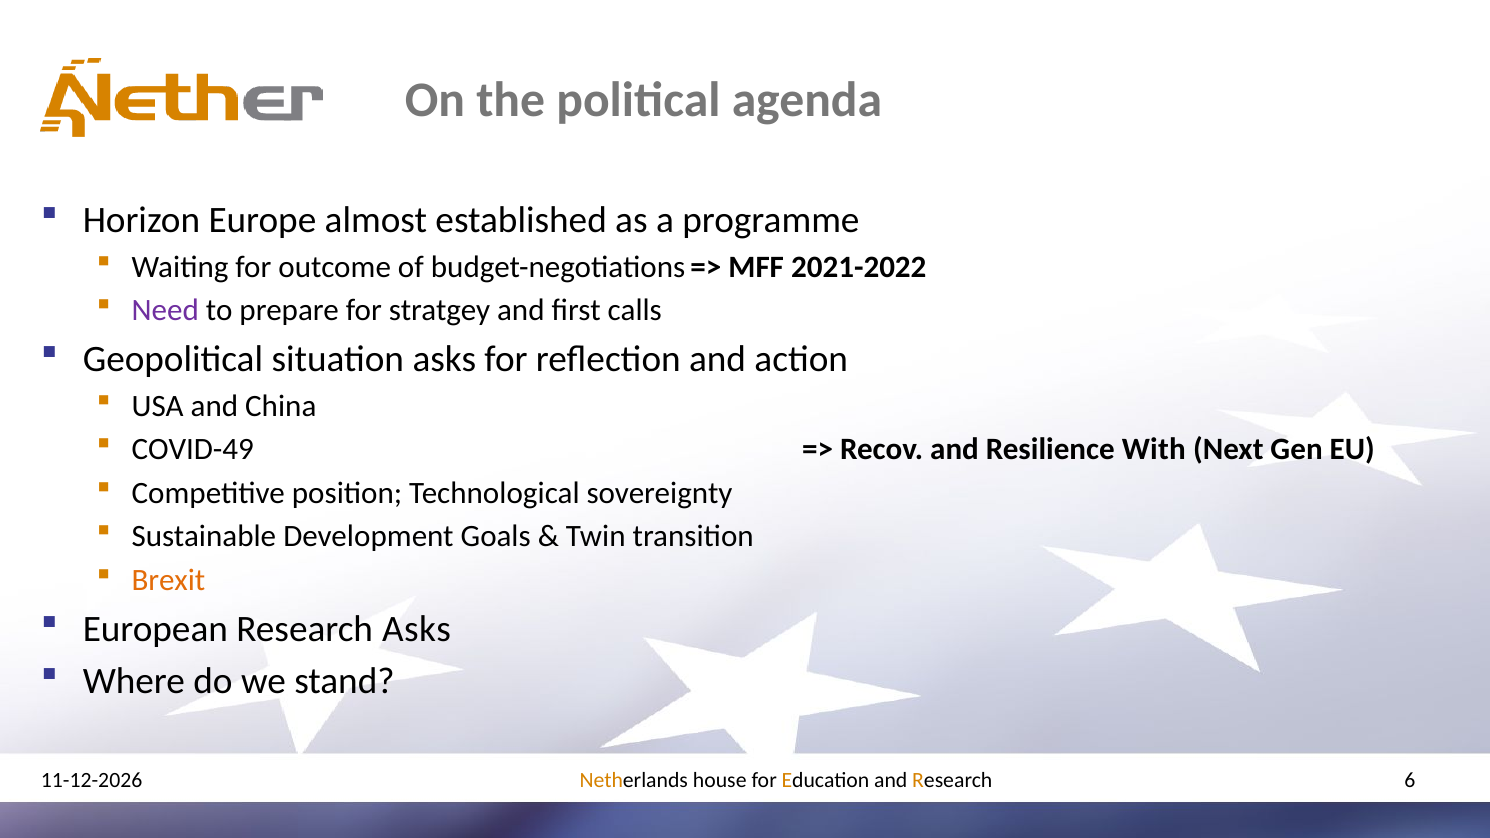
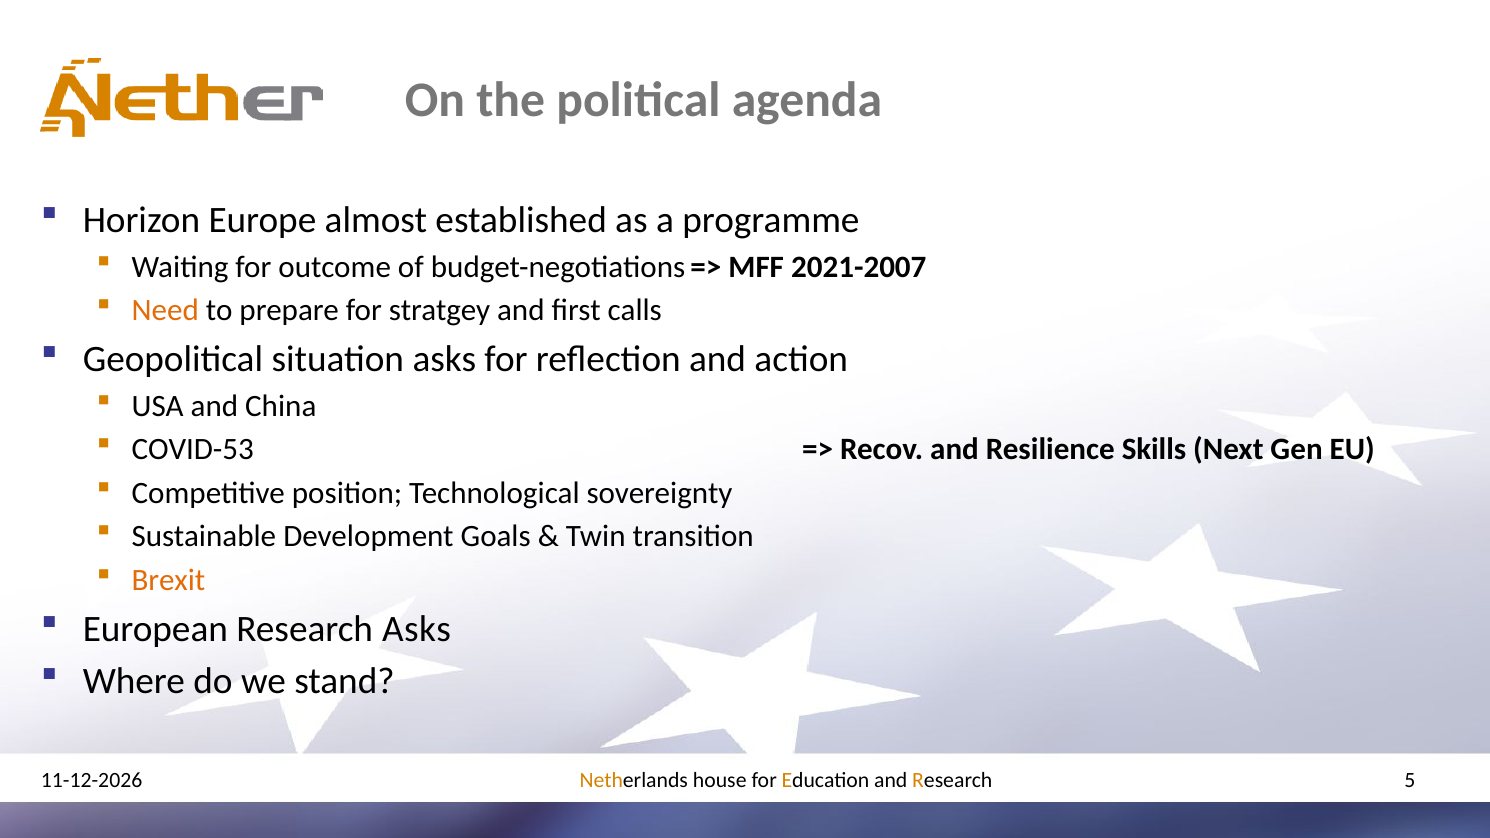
2021-2022: 2021-2022 -> 2021-2007 (859, 267)
Need colour: purple -> orange (165, 311)
COVID-49: COVID-49 -> COVID-53 (193, 450)
With: With -> Skills (1154, 450)
6: 6 -> 5 (1410, 780)
